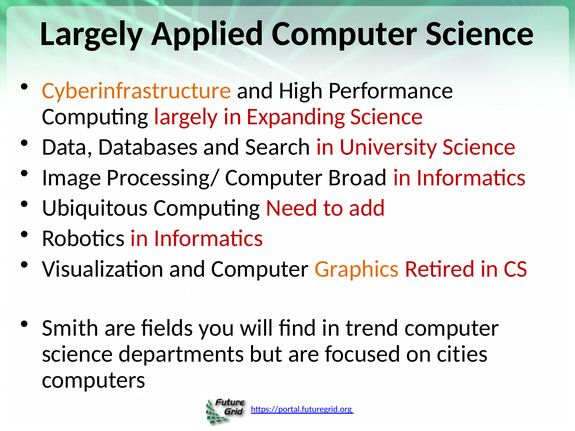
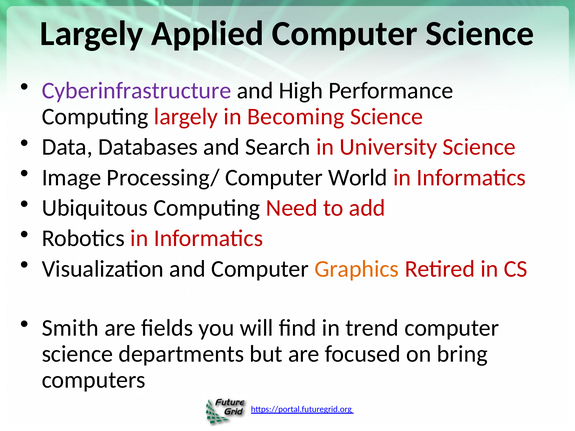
Cyberinfrastructure colour: orange -> purple (137, 91)
Expanding: Expanding -> Becoming (296, 117)
Broad: Broad -> World (358, 178)
cities: cities -> bring (462, 354)
